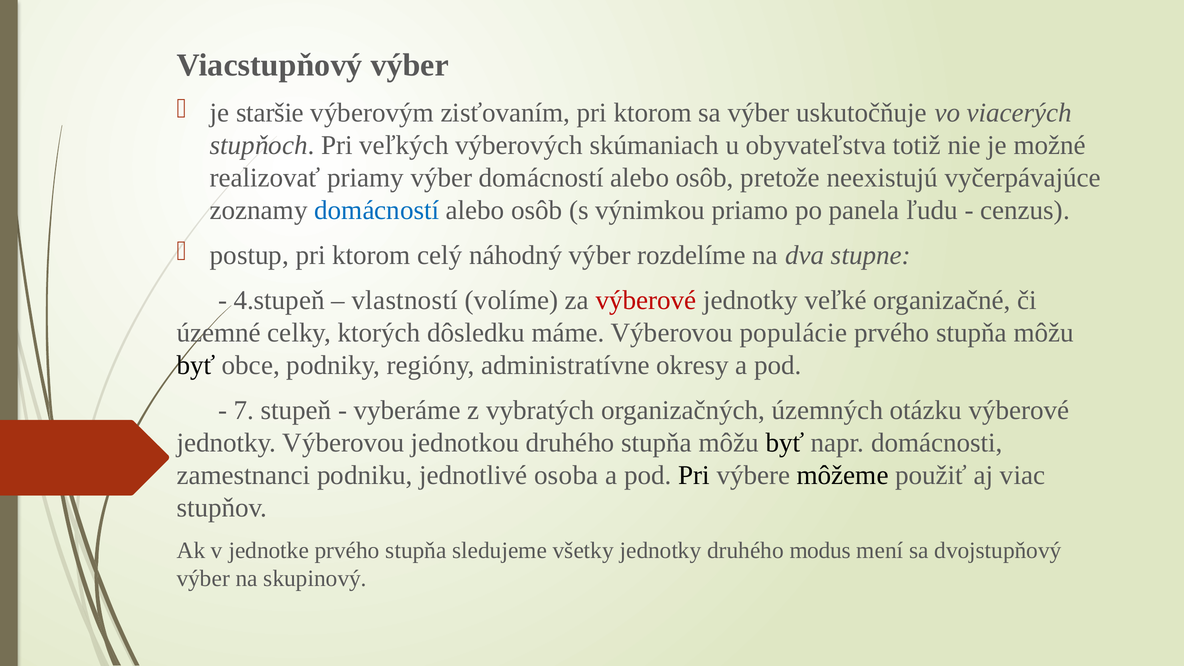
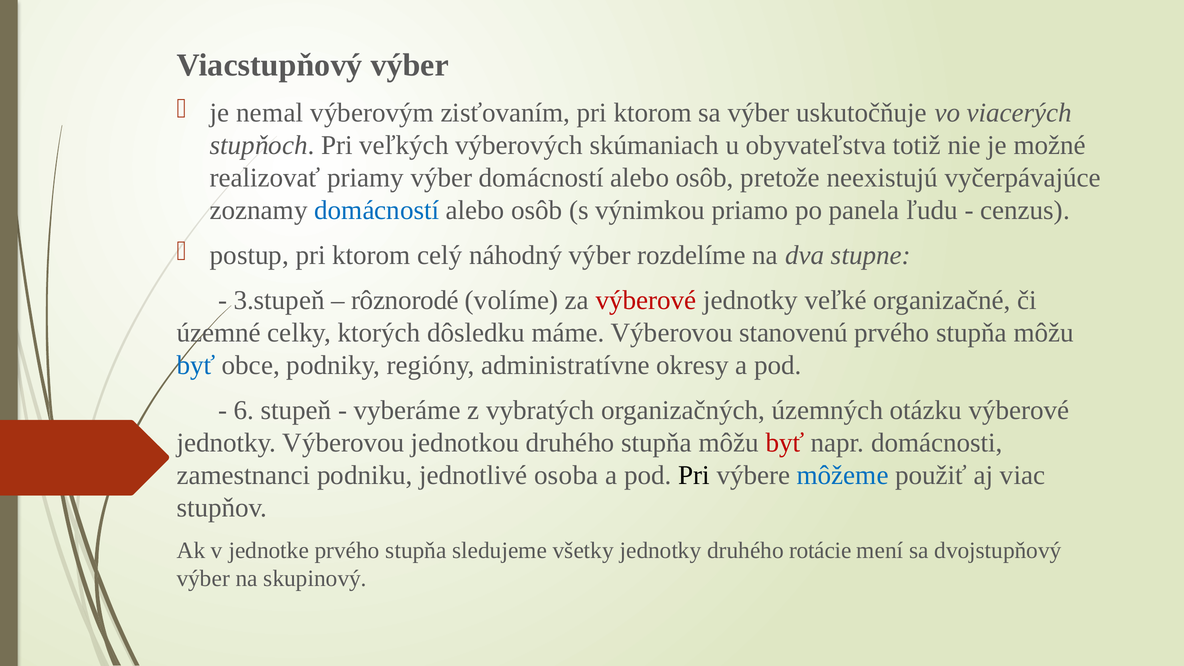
staršie: staršie -> nemal (270, 113)
4.stupeň: 4.stupeň -> 3.stupeň (279, 300)
vlastností: vlastností -> rôznorodé (405, 300)
populácie: populácie -> stanovenú (794, 333)
byť colour: black -> blue (196, 365)
7: 7 -> 6 (244, 410)
byť colour: black -> red (785, 443)
môžeme colour: black -> blue (843, 475)
modus: modus -> rotácie (820, 550)
